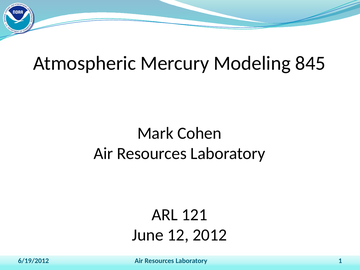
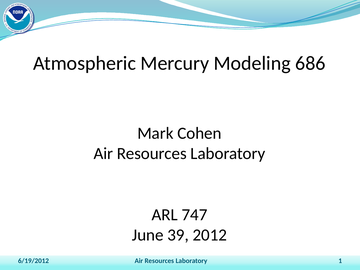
845: 845 -> 686 (310, 63)
121: 121 -> 747 (194, 215)
12: 12 -> 39 (178, 235)
